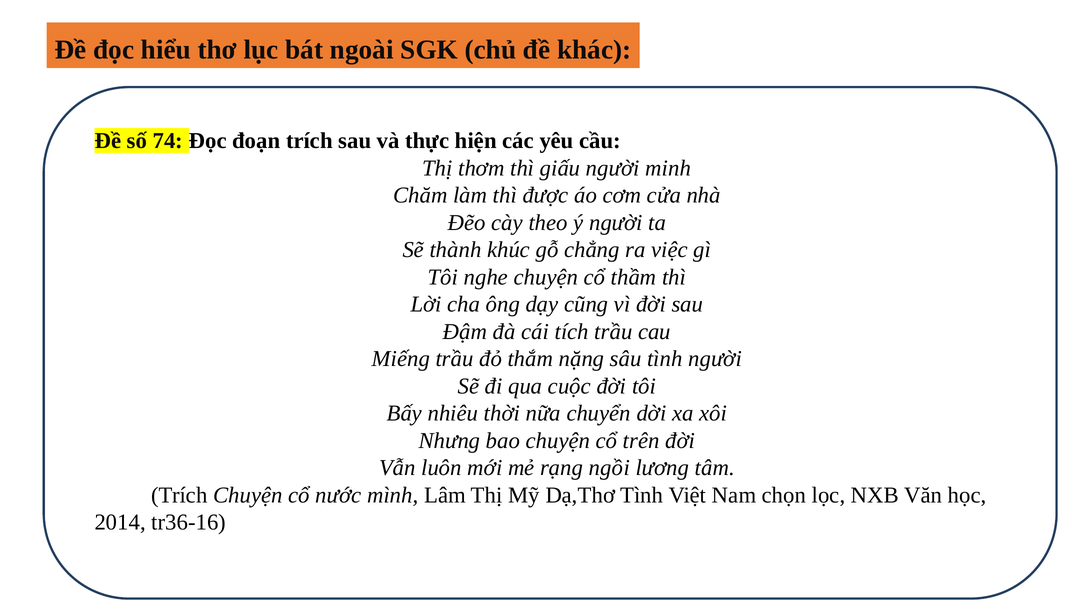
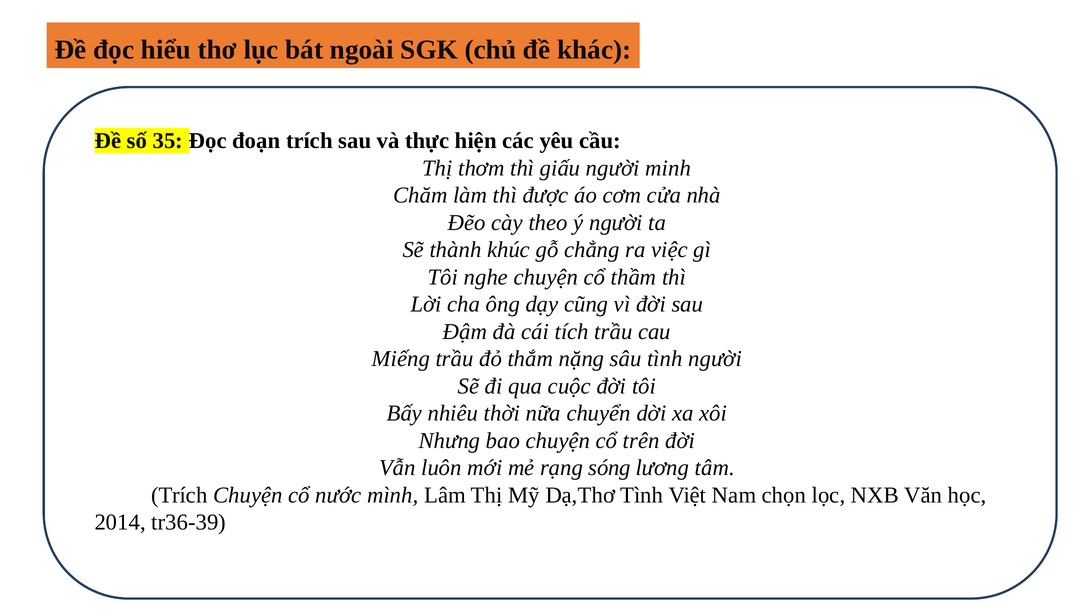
74: 74 -> 35 (168, 141)
ngồi: ngồi -> sóng (610, 468)
tr36-16: tr36-16 -> tr36-39 (189, 522)
